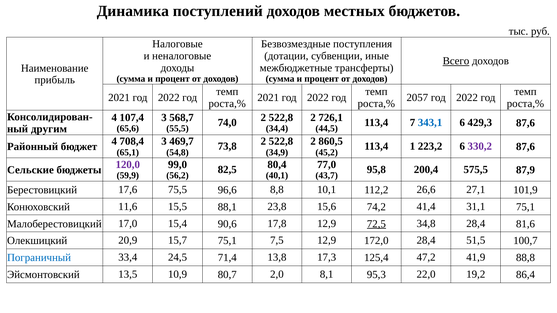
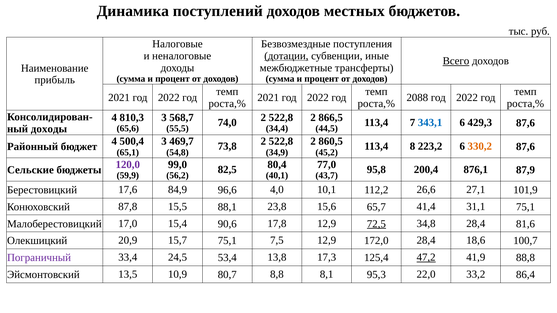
дотации underline: none -> present (286, 56)
2057: 2057 -> 2088 (417, 98)
107,4: 107,4 -> 810,3 (132, 118)
726,1: 726,1 -> 866,5 (331, 118)
другим: другим -> доходы (49, 129)
708,4: 708,4 -> 500,4 (132, 141)
1: 1 -> 8 (412, 147)
330,2 colour: purple -> orange (480, 147)
575,5: 575,5 -> 876,1 (476, 170)
75,5: 75,5 -> 84,9 (178, 190)
8,8: 8,8 -> 4,0 (277, 190)
11,6: 11,6 -> 87,8 (128, 207)
74,2: 74,2 -> 65,7 (376, 207)
51,5: 51,5 -> 18,6 (476, 241)
Пограничный colour: blue -> purple (39, 258)
71,4: 71,4 -> 53,4 (227, 258)
47,2 underline: none -> present (426, 258)
2,0: 2,0 -> 8,8 (277, 275)
19,2: 19,2 -> 33,2 (476, 275)
